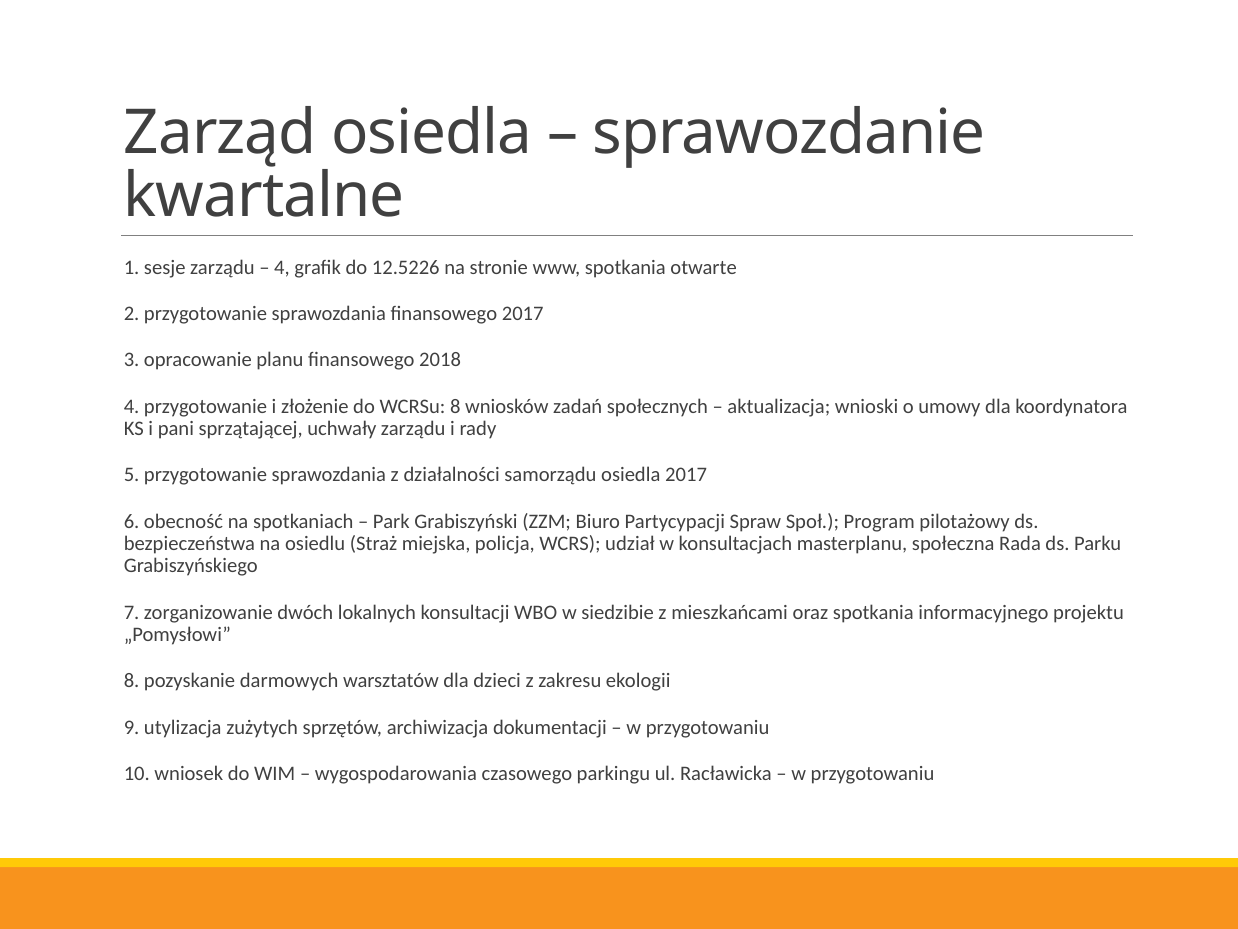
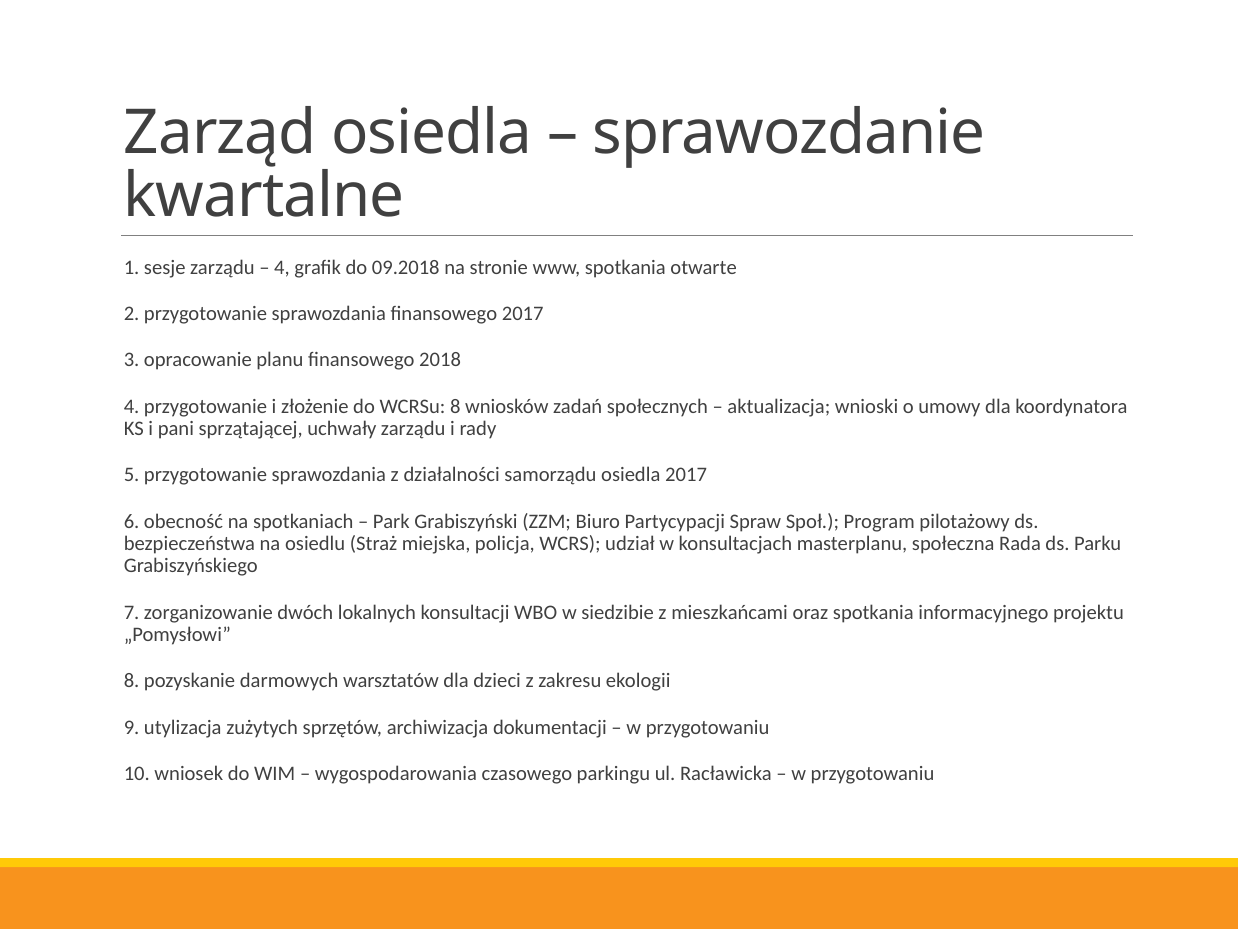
12.5226: 12.5226 -> 09.2018 (406, 267)
